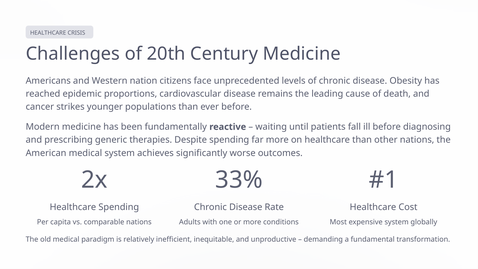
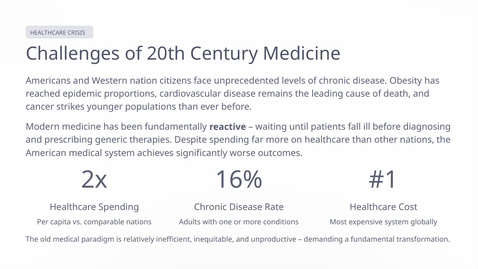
33%: 33% -> 16% (239, 180)
